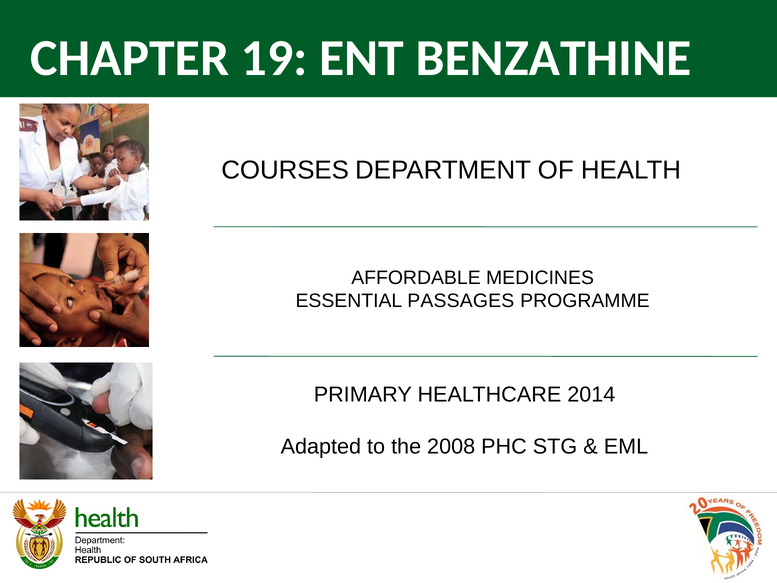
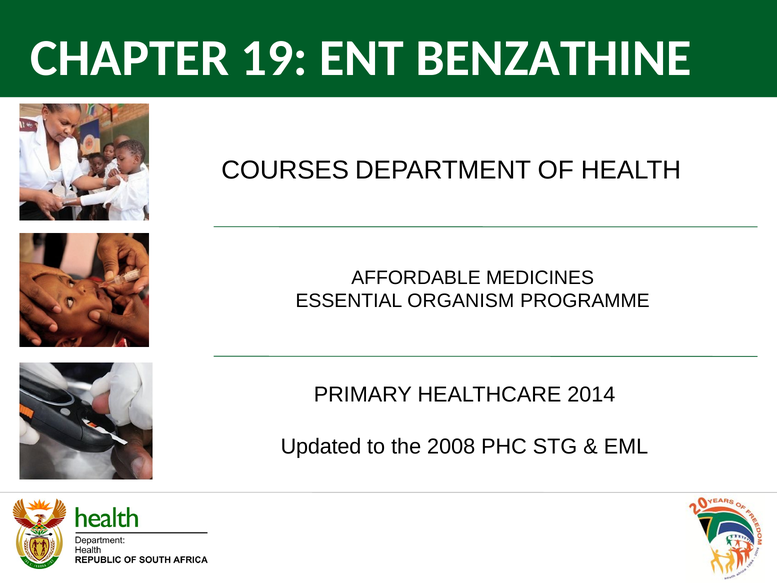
PASSAGES: PASSAGES -> ORGANISM (461, 301)
Adapted: Adapted -> Updated (321, 446)
